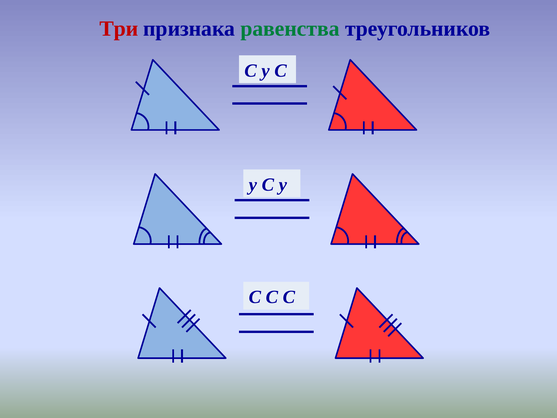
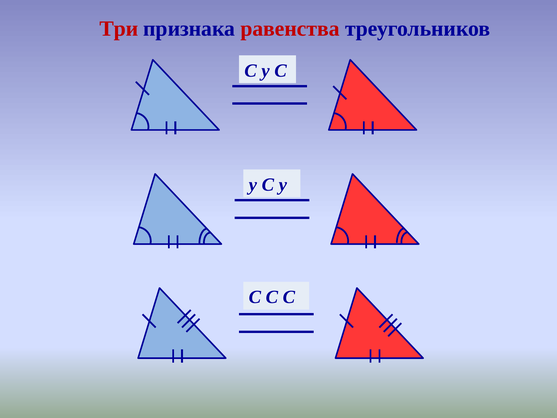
равенства colour: green -> red (290, 29)
